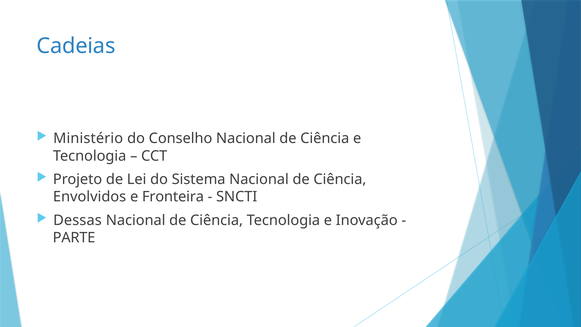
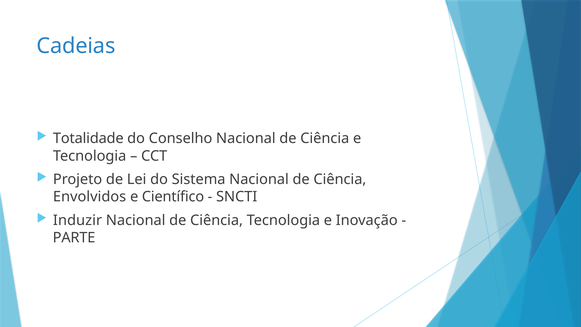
Ministério: Ministério -> Totalidade (88, 138)
Fronteira: Fronteira -> Científico (173, 197)
Dessas: Dessas -> Induzir (78, 220)
